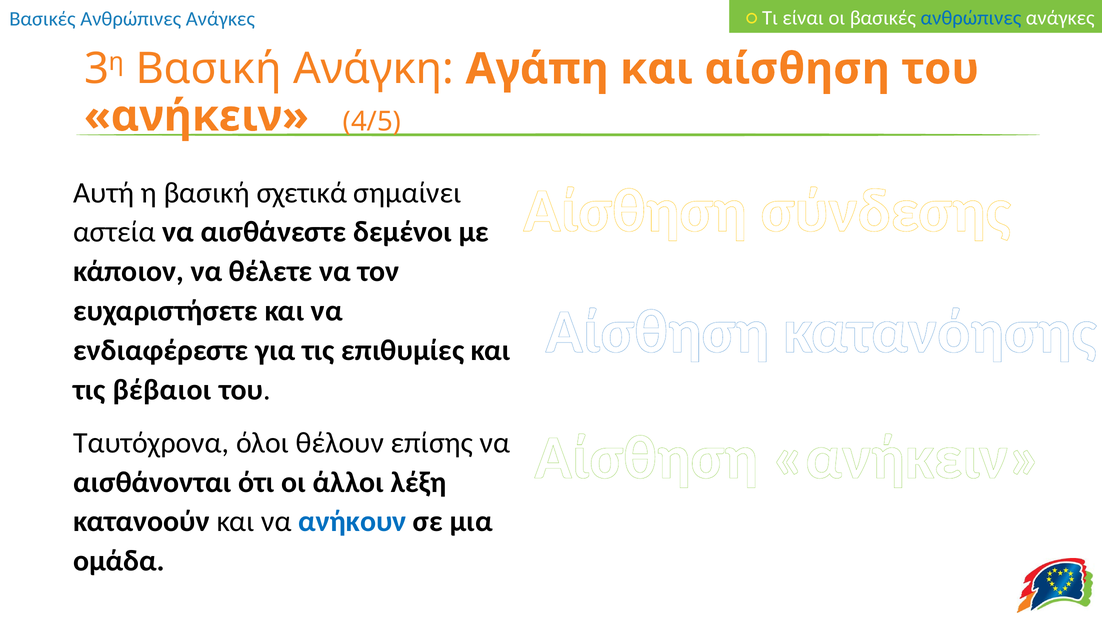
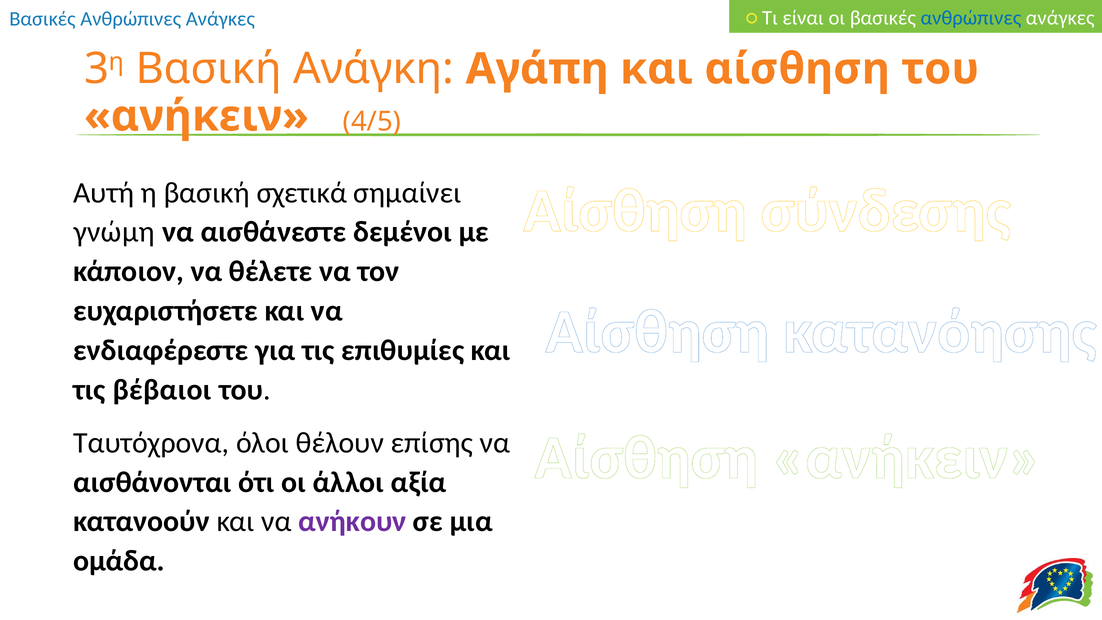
αστεία: αστεία -> γνώμη (114, 232)
λέξη: λέξη -> αξία (419, 482)
ανήκουν colour: blue -> purple (352, 521)
